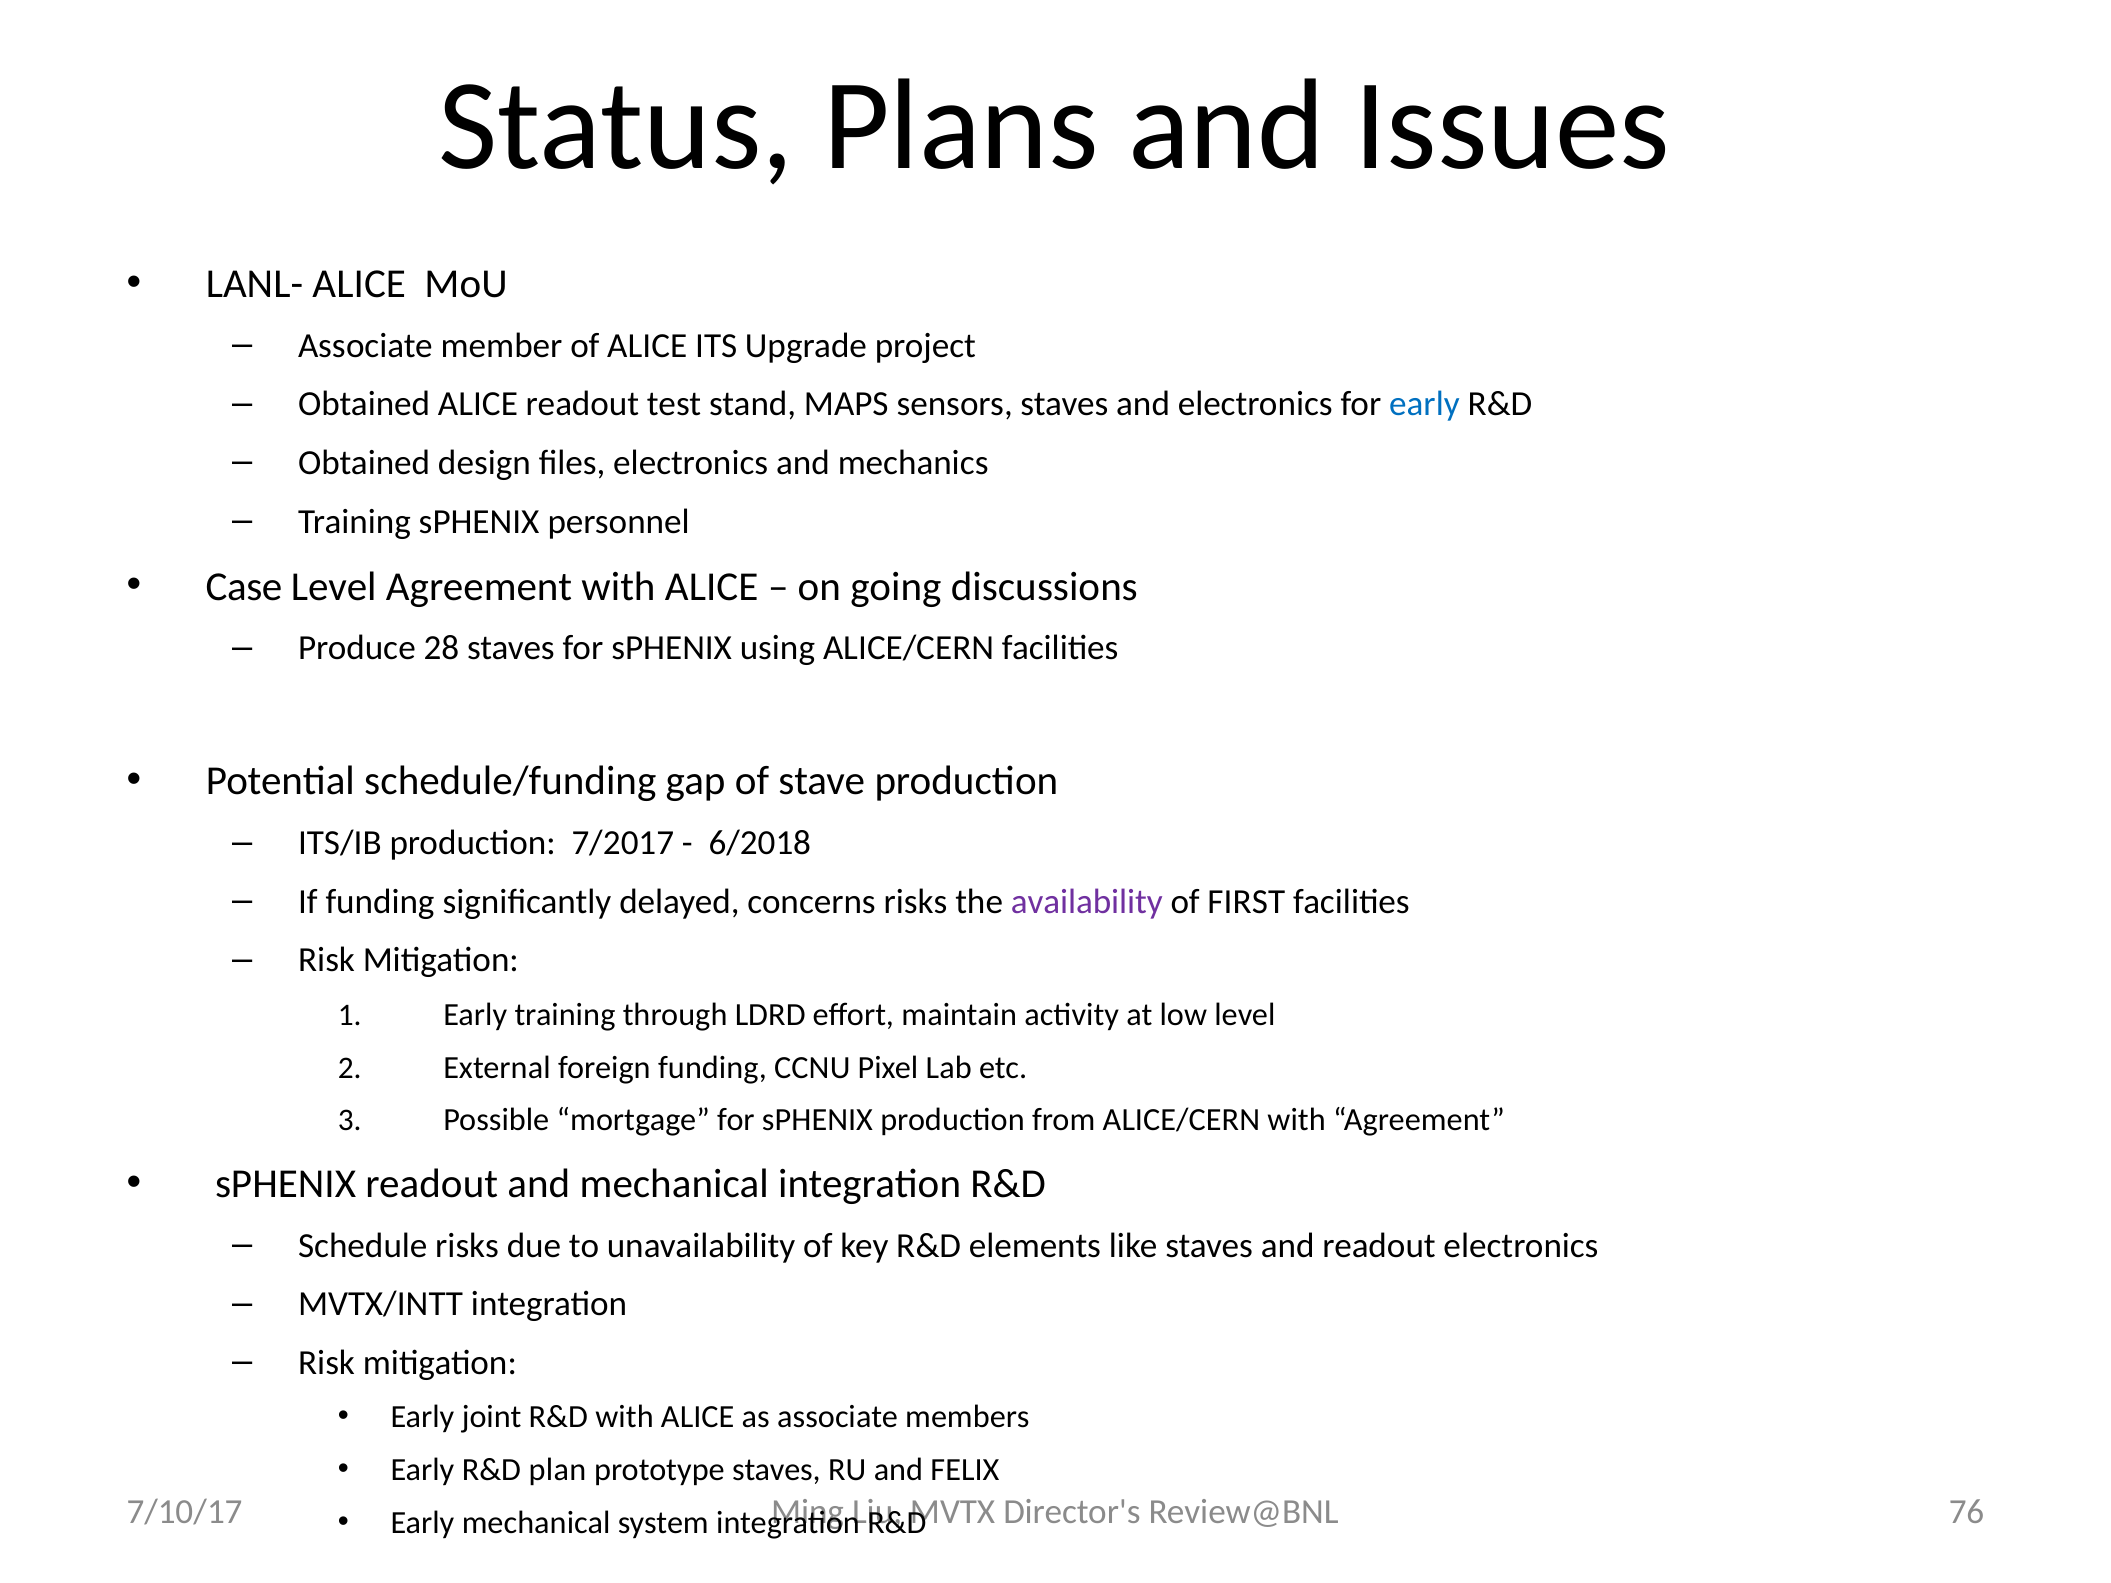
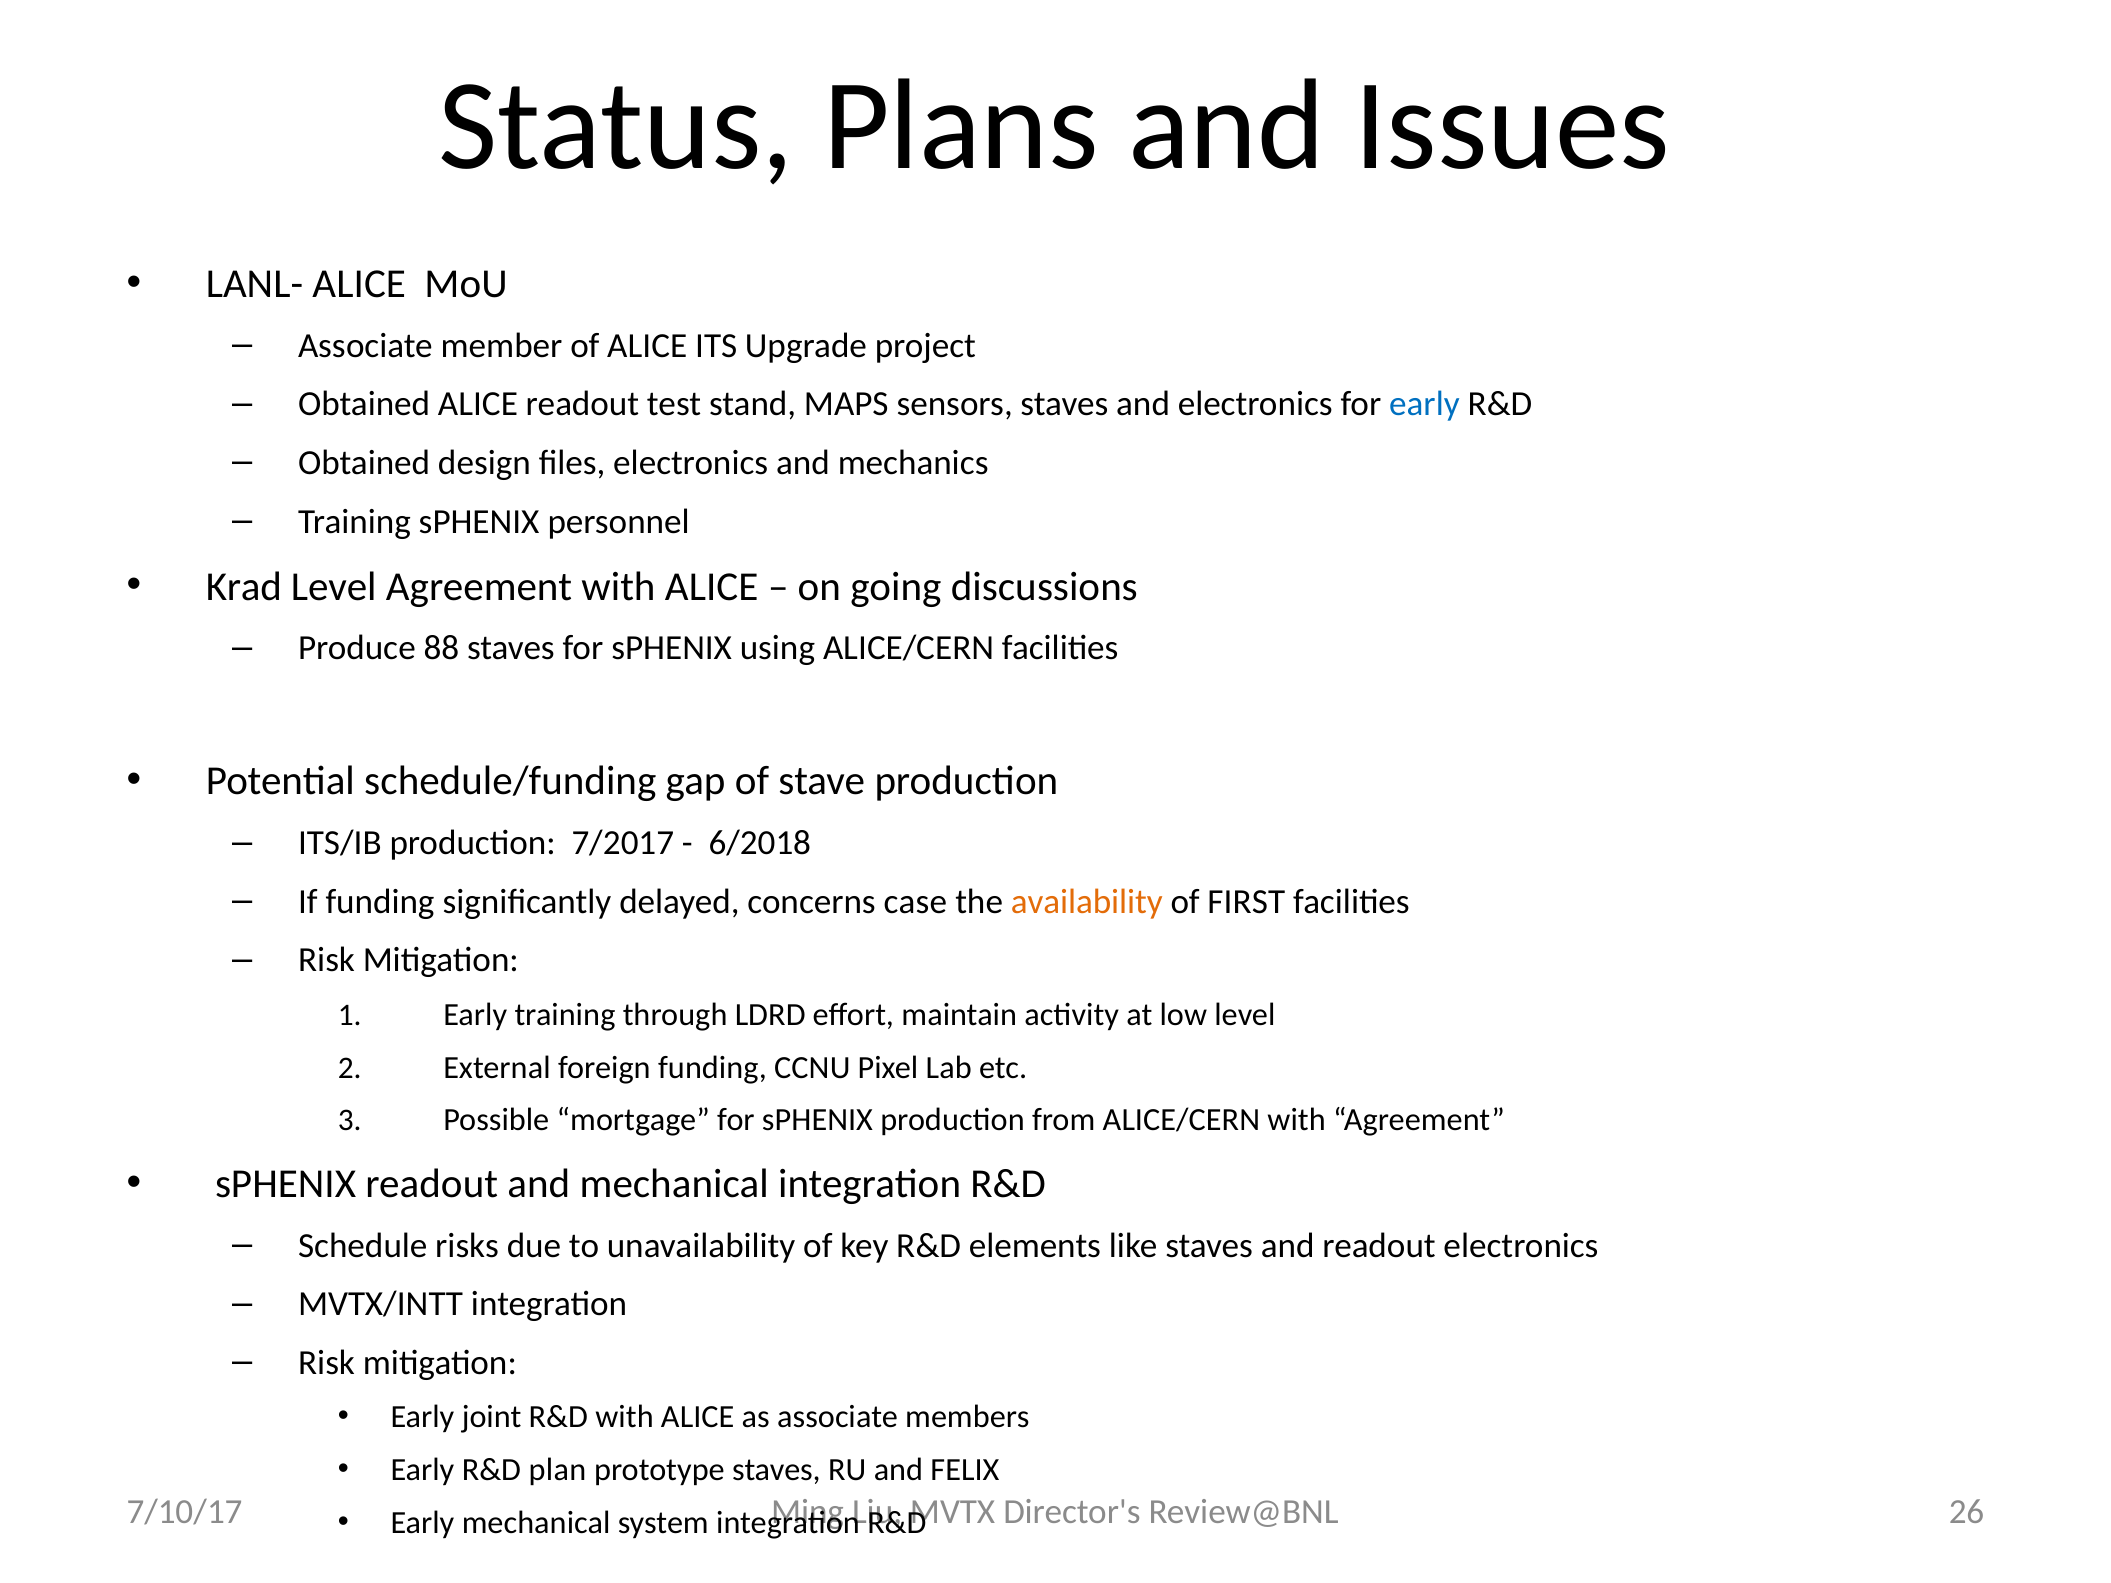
Case: Case -> Krad (244, 587)
28: 28 -> 88 (441, 648)
concerns risks: risks -> case (915, 902)
availability colour: purple -> orange (1087, 902)
76: 76 -> 26 (1967, 1512)
